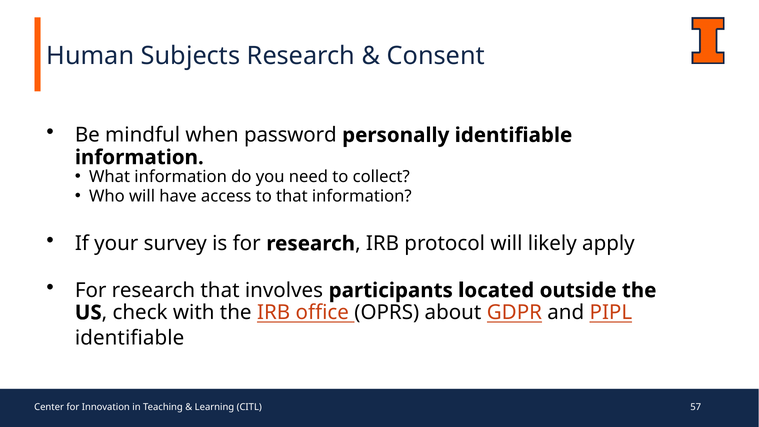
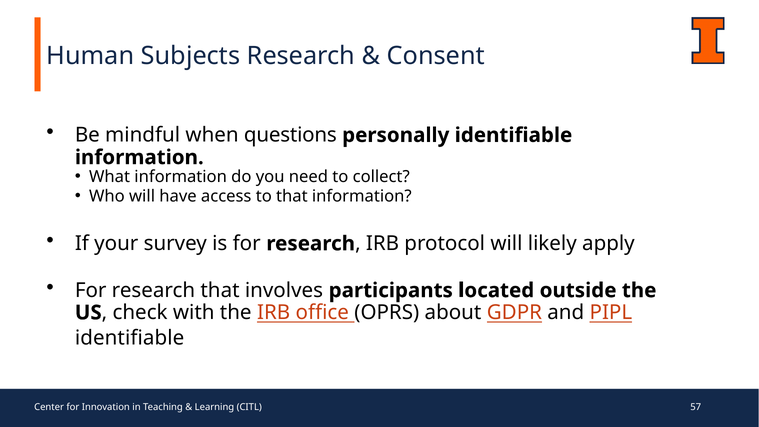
password: password -> questions (290, 135)
